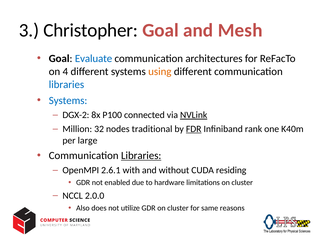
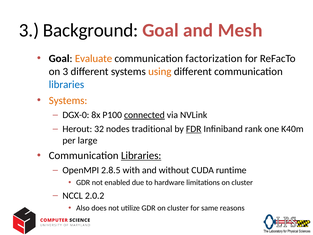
Christopher: Christopher -> Background (91, 30)
Evaluate colour: blue -> orange (94, 58)
architectures: architectures -> factorization (214, 58)
on 4: 4 -> 3 (65, 71)
Systems colour: blue -> orange (68, 100)
DGX-2: DGX-2 -> DGX-0 (76, 115)
connected underline: none -> present (144, 115)
NVLink underline: present -> none (194, 115)
Million: Million -> Herout (77, 129)
2.6.1: 2.6.1 -> 2.8.5 (111, 170)
residing: residing -> runtime (231, 170)
2.0.0: 2.0.0 -> 2.0.2 (95, 195)
